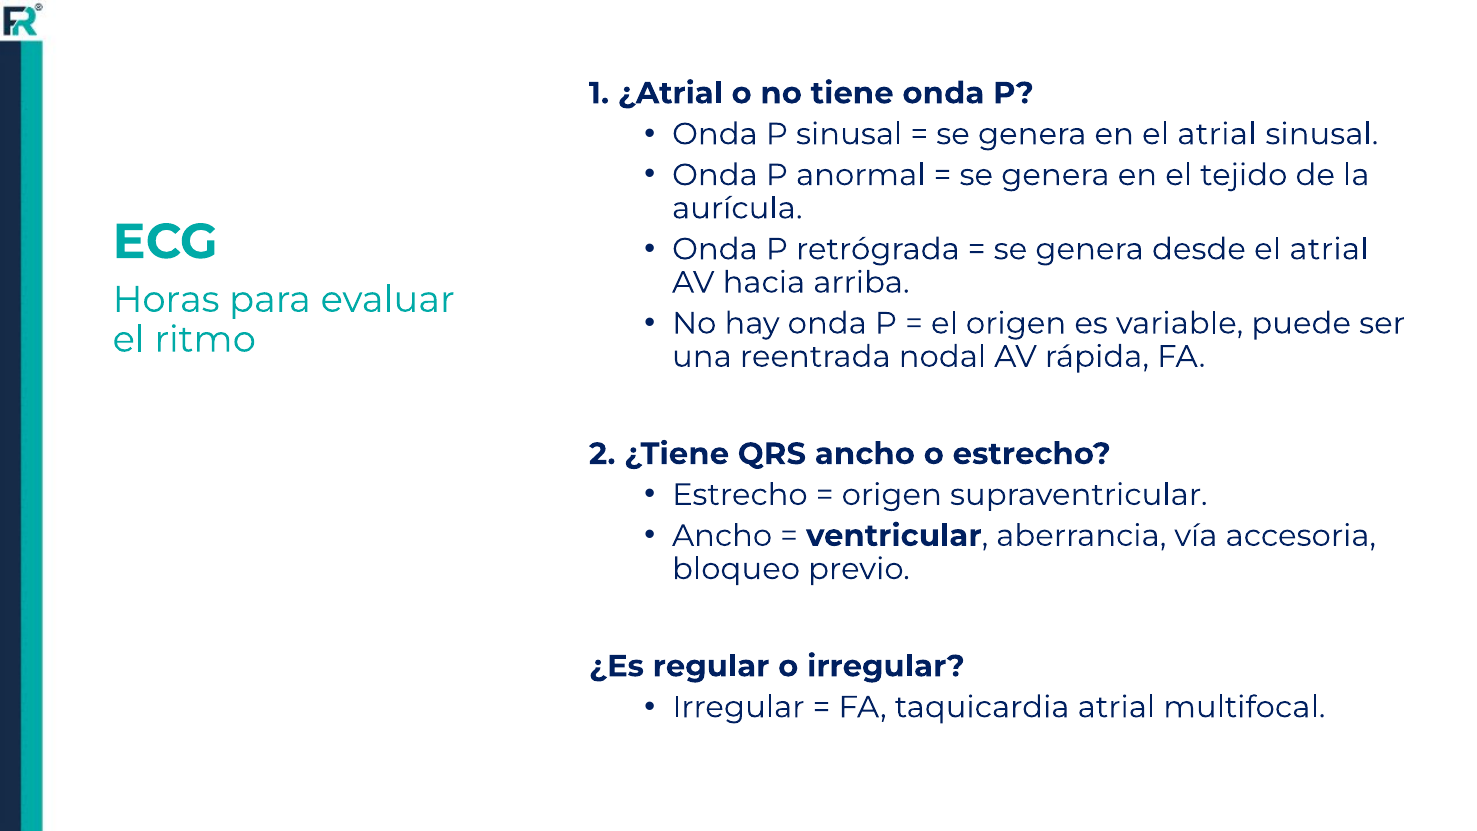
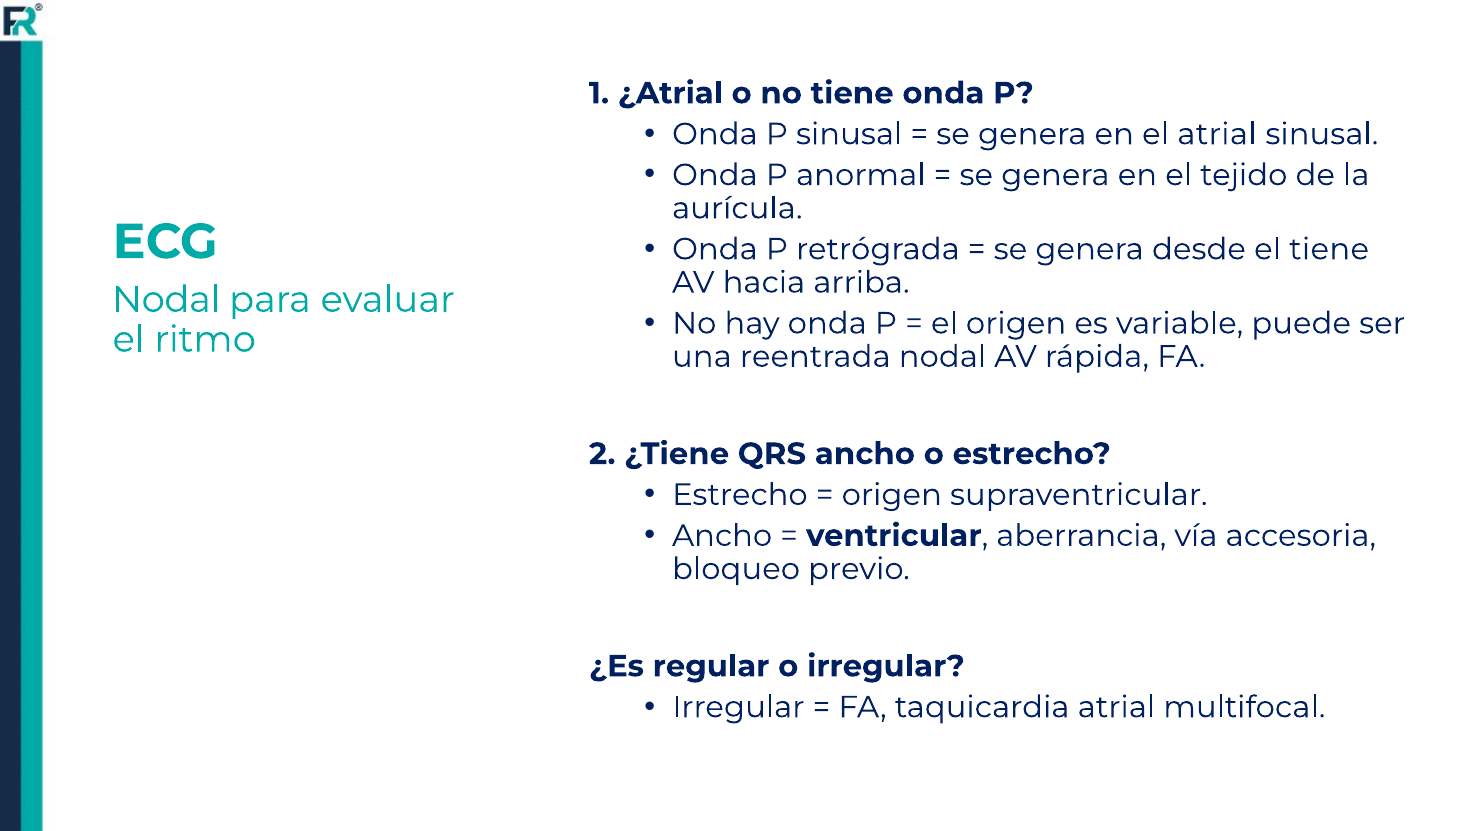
desde el atrial: atrial -> tiene (1329, 249)
Horas: Horas -> Nodal (166, 300)
